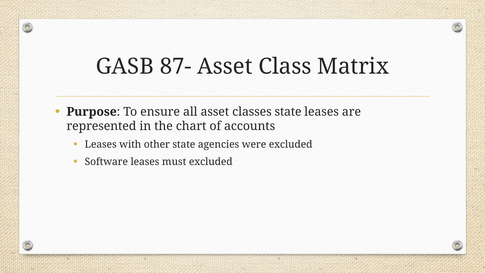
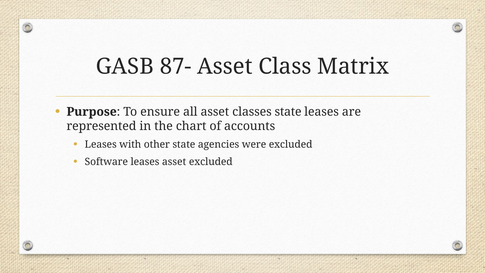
leases must: must -> asset (174, 162)
